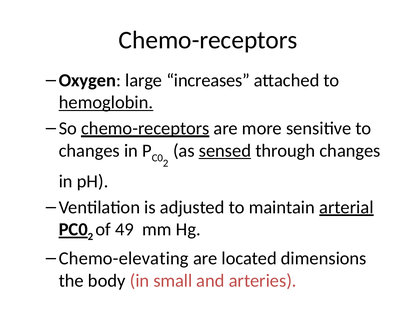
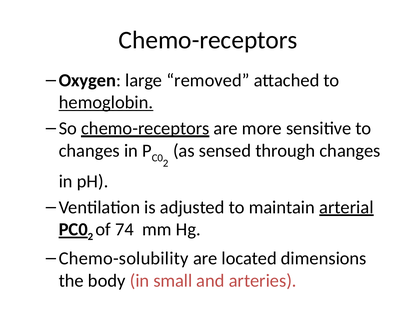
increases: increases -> removed (208, 80)
sensed underline: present -> none (225, 151)
49: 49 -> 74 (124, 229)
Chemo-elevating: Chemo-elevating -> Chemo-solubility (124, 258)
